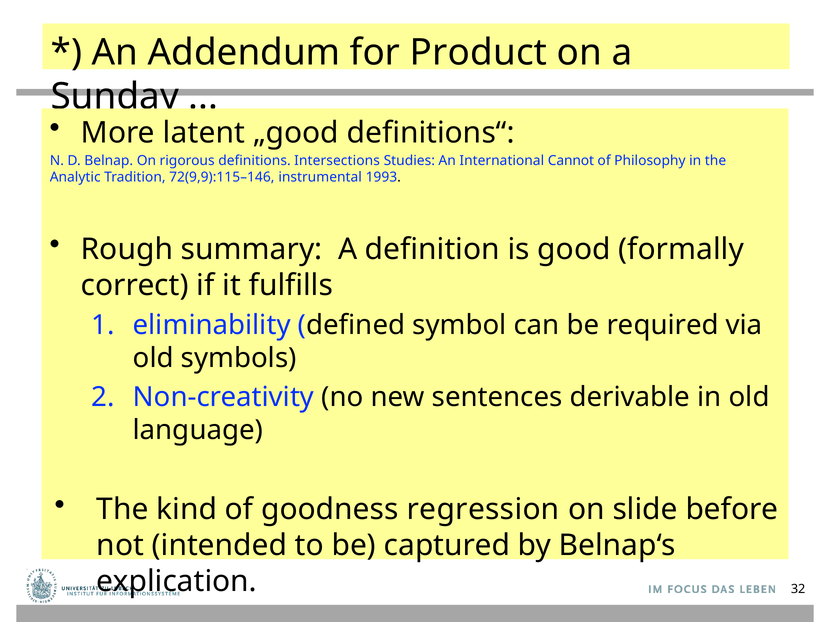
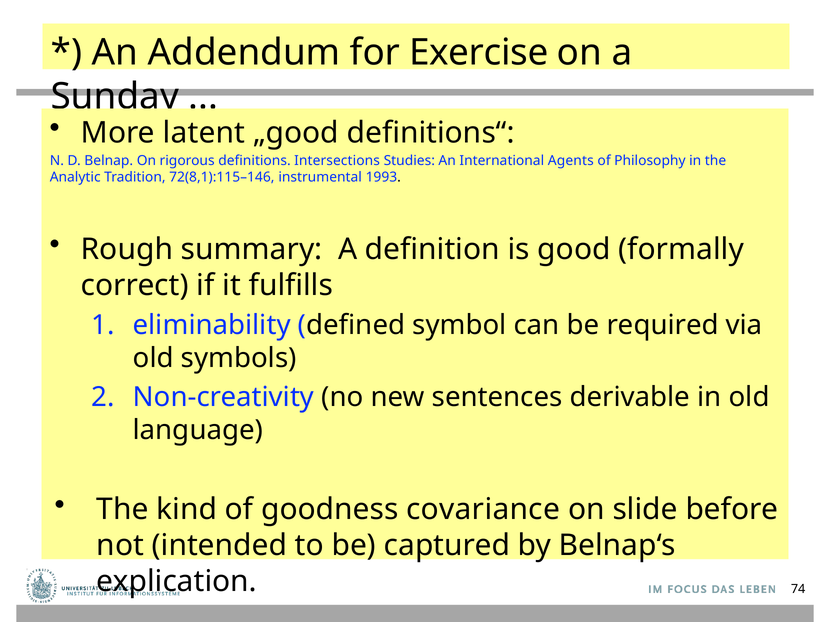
Product: Product -> Exercise (479, 52)
Cannot: Cannot -> Agents (571, 161)
72(9,9):115–146: 72(9,9):115–146 -> 72(8,1):115–146 (222, 177)
regression: regression -> covariance (483, 510)
32: 32 -> 74 (798, 589)
